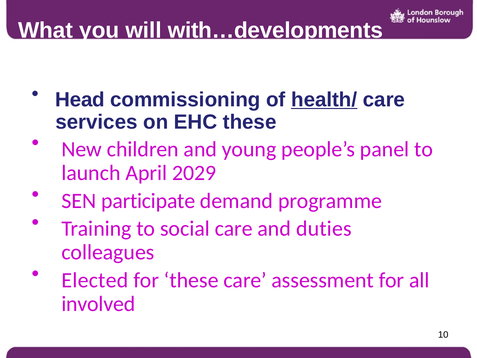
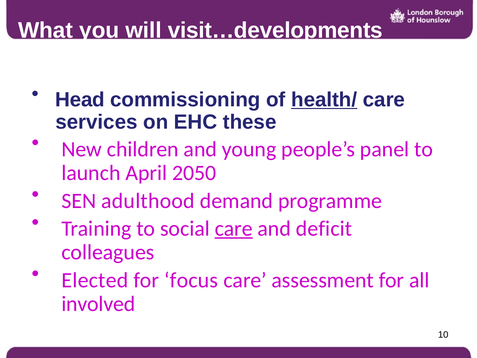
with…developments: with…developments -> visit…developments (275, 30)
2029: 2029 -> 2050 (194, 173)
participate: participate -> adulthood (148, 201)
care underline: none -> present (234, 229)
duties: duties -> deficit (324, 229)
for these: these -> focus (191, 280)
